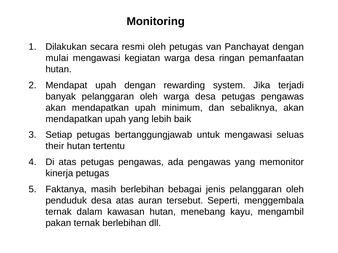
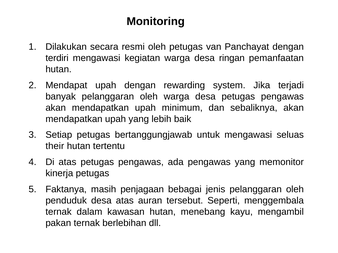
mulai: mulai -> terdiri (57, 58)
masih berlebihan: berlebihan -> penjagaan (142, 190)
